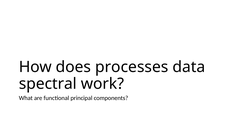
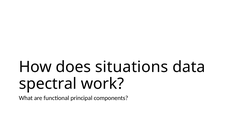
processes: processes -> situations (132, 67)
